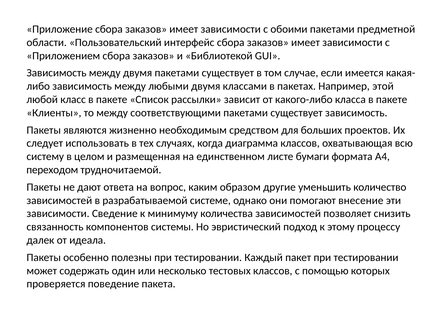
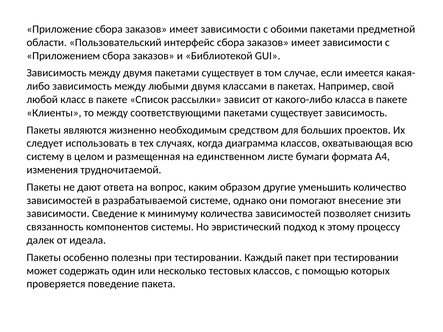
этой: этой -> свой (383, 86)
переходом: переходом -> изменения (52, 170)
